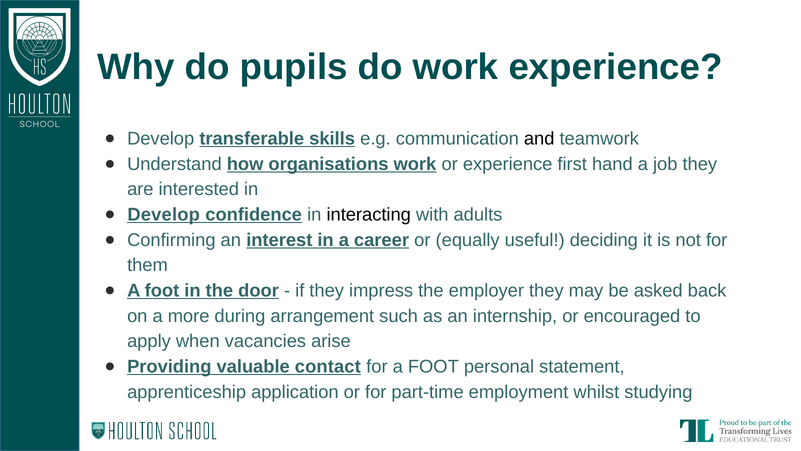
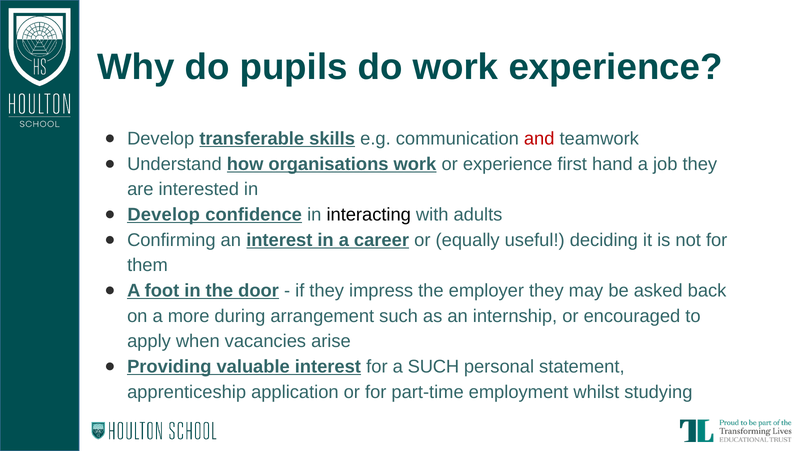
and colour: black -> red (539, 139)
valuable contact: contact -> interest (328, 366)
for a FOOT: FOOT -> SUCH (433, 366)
